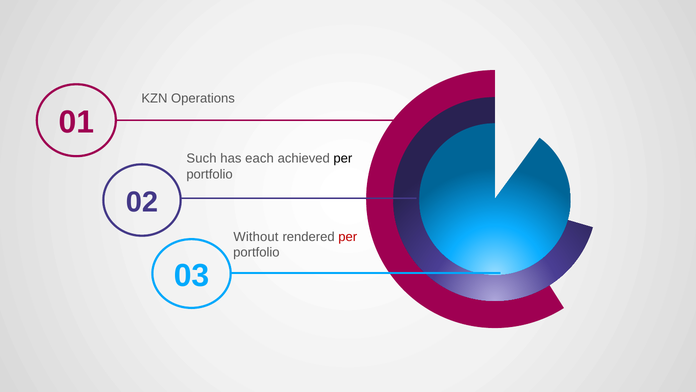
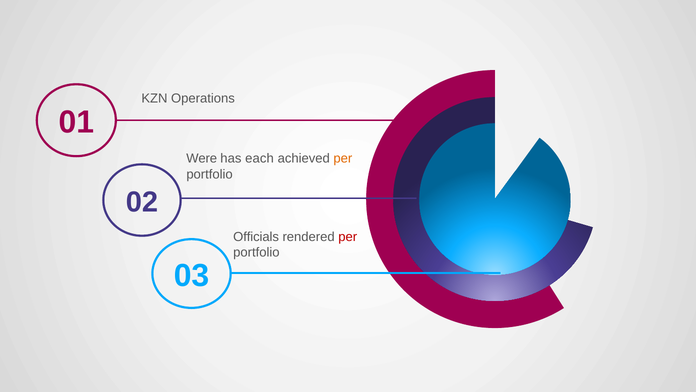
Such: Such -> Were (202, 158)
per colour: black -> orange (343, 158)
Without: Without -> Officials (256, 237)
